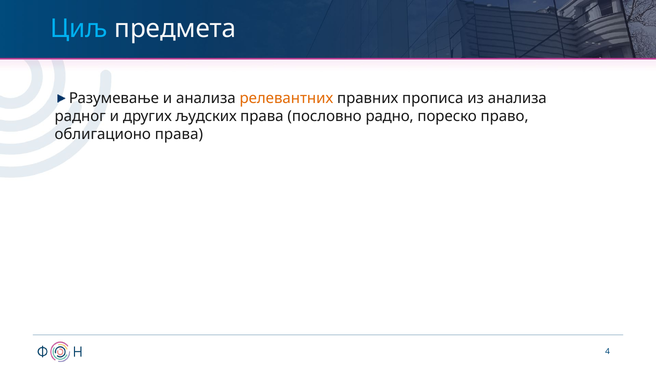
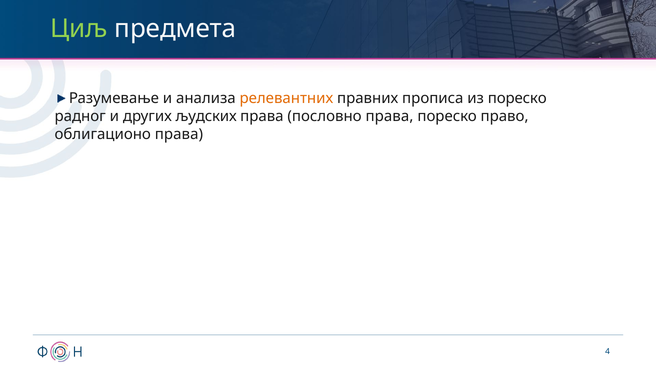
Циљ colour: light blue -> light green (79, 28)
из анализа: анализа -> пореско (517, 98)
пословно радно: радно -> права (389, 116)
